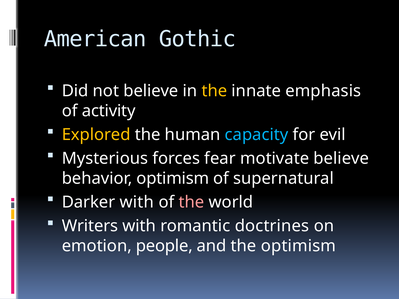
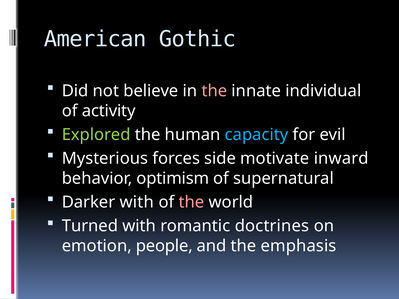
the colour: yellow -> pink (214, 91)
emphasis: emphasis -> individual (323, 91)
Explored colour: yellow -> light green (96, 135)
fear: fear -> side (220, 159)
motivate believe: believe -> inward (341, 159)
Writers: Writers -> Turned (90, 226)
the optimism: optimism -> emphasis (299, 246)
